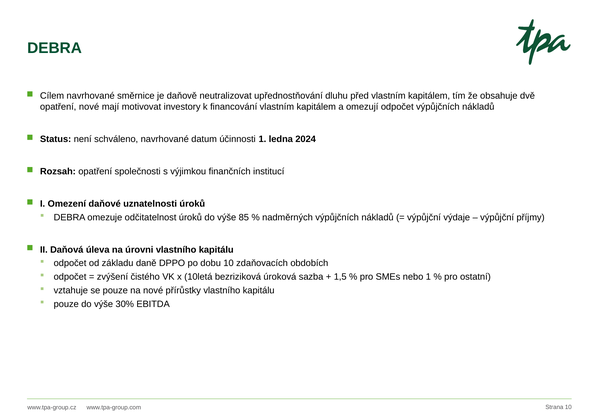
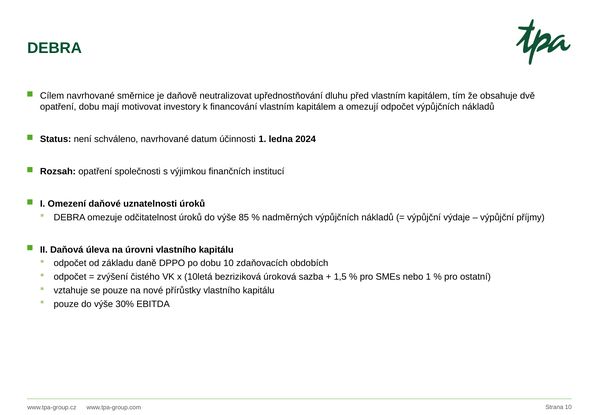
opatření nové: nové -> dobu (89, 107)
